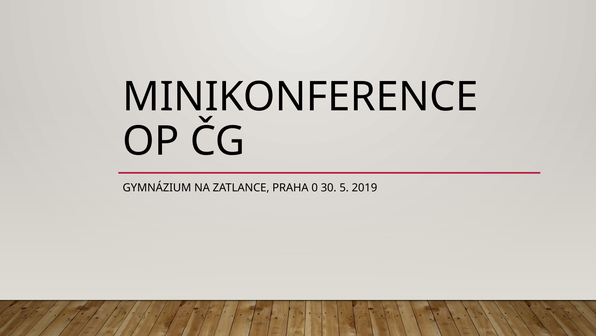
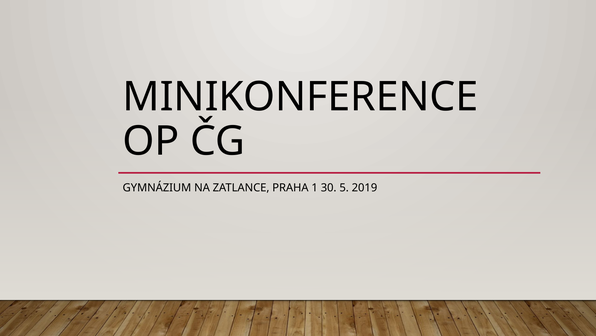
0: 0 -> 1 (315, 187)
